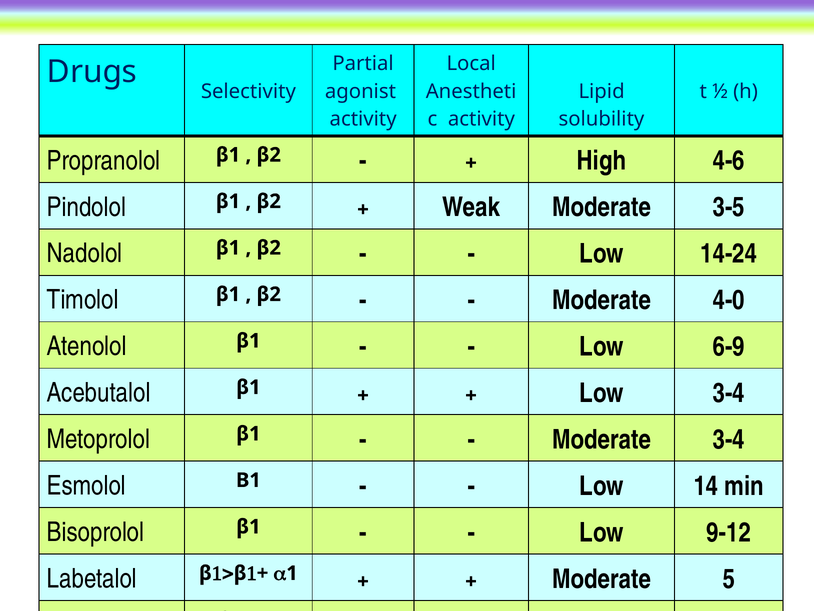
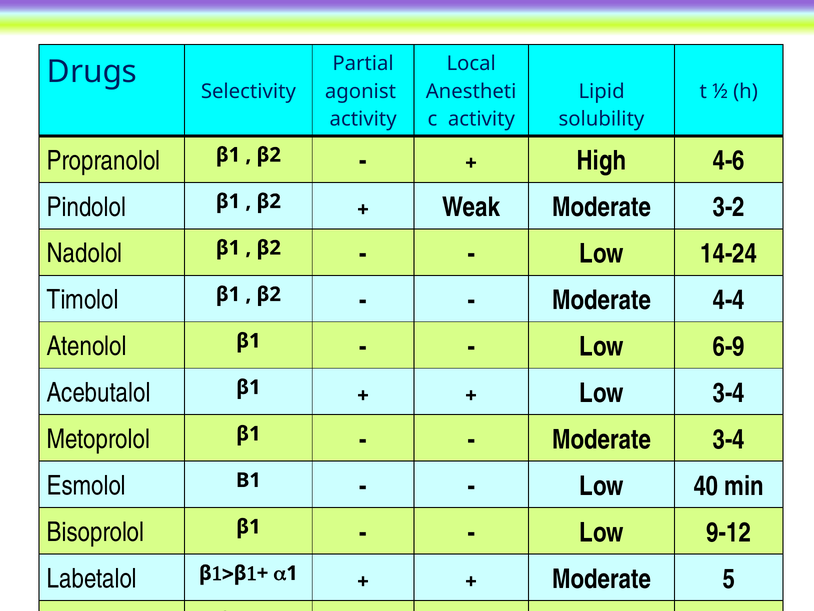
3-5: 3-5 -> 3-2 (729, 207)
4-0: 4-0 -> 4-4 (729, 300)
14: 14 -> 40 (706, 486)
